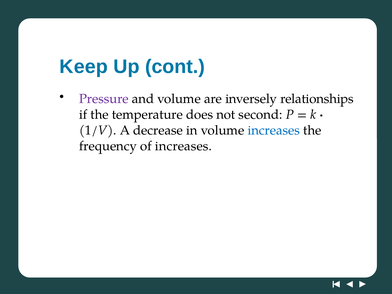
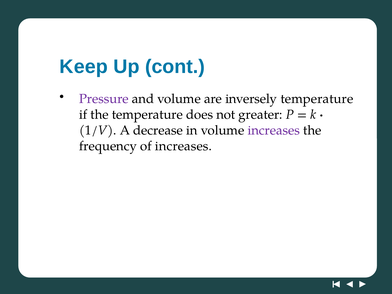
inversely relationships: relationships -> temperature (317, 99)
second: second -> greater (260, 115)
increases colour: blue -> purple (274, 130)
